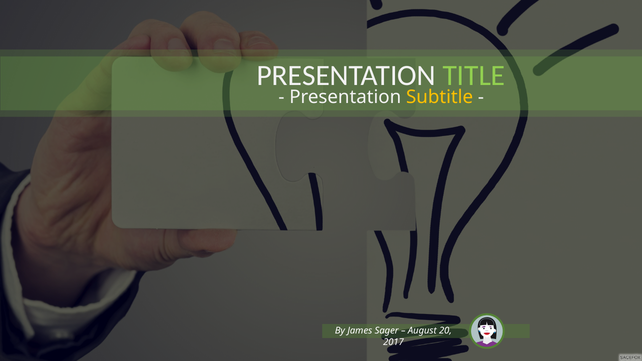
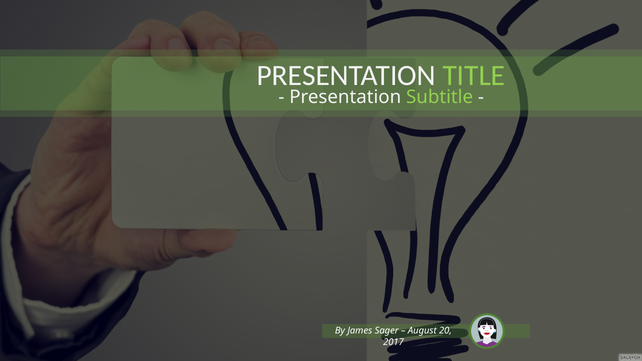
Subtitle colour: yellow -> light green (440, 97)
